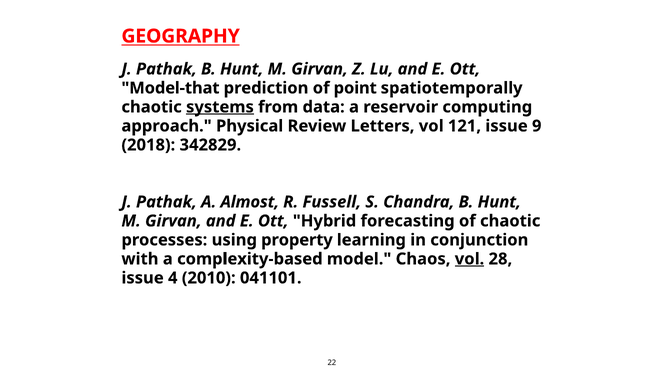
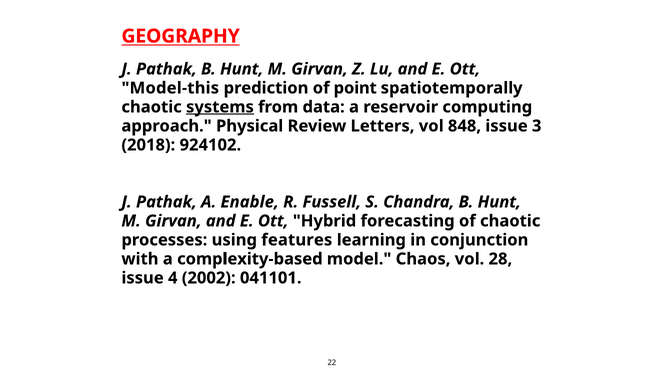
Model-that: Model-that -> Model-this (170, 88)
121: 121 -> 848 (464, 126)
9: 9 -> 3 (537, 126)
342829: 342829 -> 924102 (210, 145)
Almost: Almost -> Enable (250, 202)
property: property -> features (297, 240)
vol underline: present -> none (469, 259)
2010: 2010 -> 2002 (209, 278)
